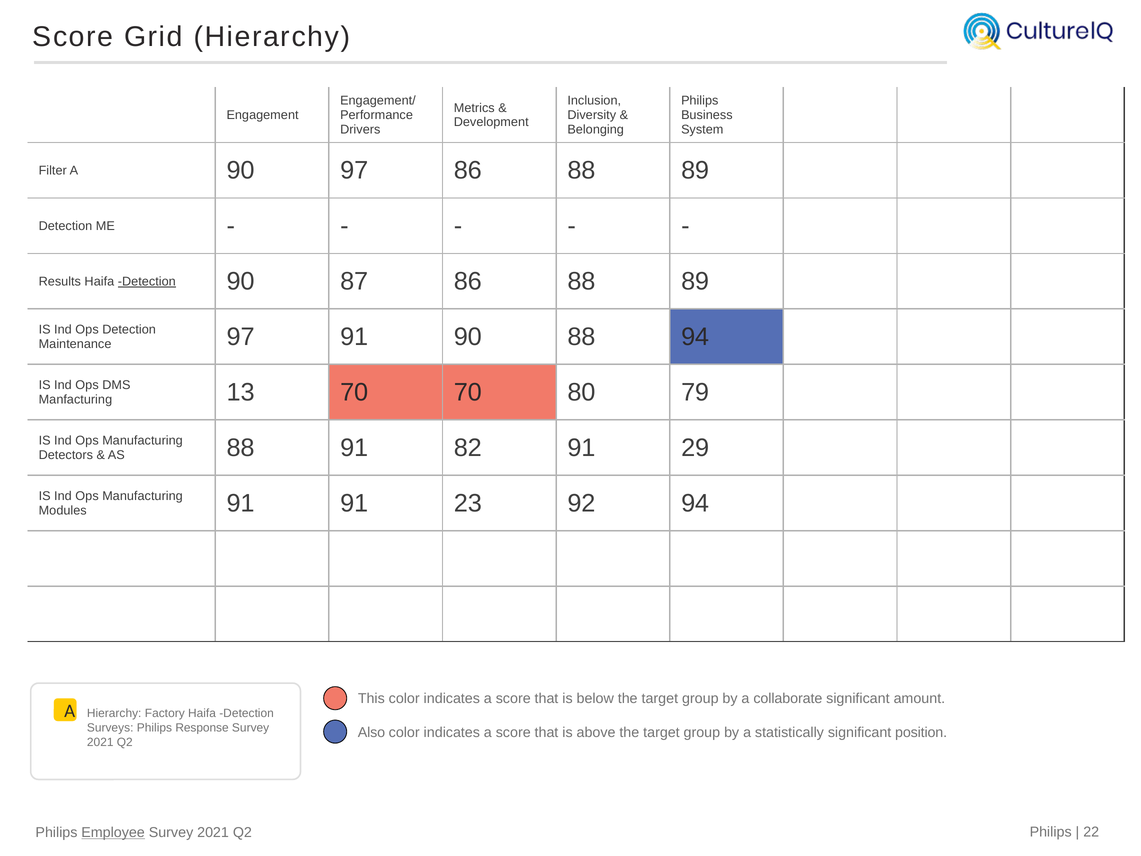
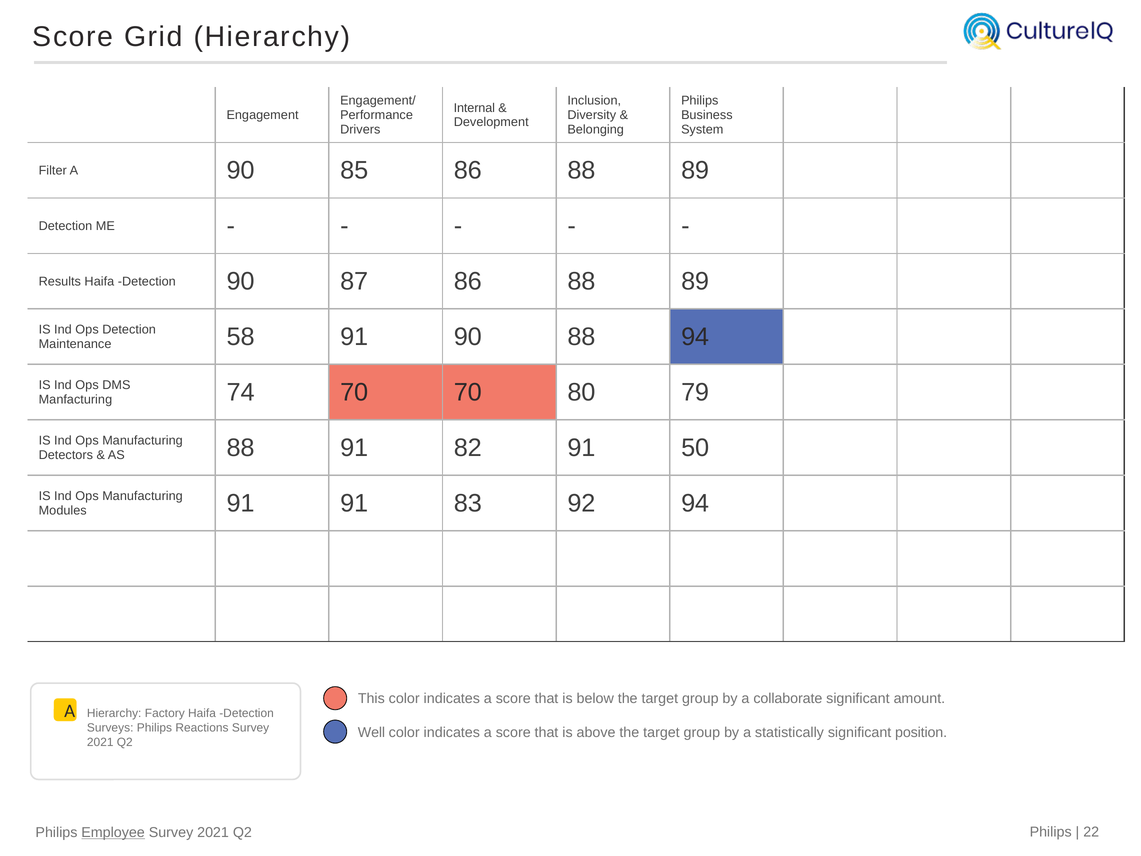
Metrics: Metrics -> Internal (474, 108)
90 97: 97 -> 85 (354, 171)
Detection underline: present -> none (147, 281)
Maintenance 97: 97 -> 58 (241, 337)
13: 13 -> 74 (241, 392)
29: 29 -> 50 (695, 448)
23: 23 -> 83 (468, 503)
Response: Response -> Reactions (202, 728)
Also: Also -> Well (371, 732)
